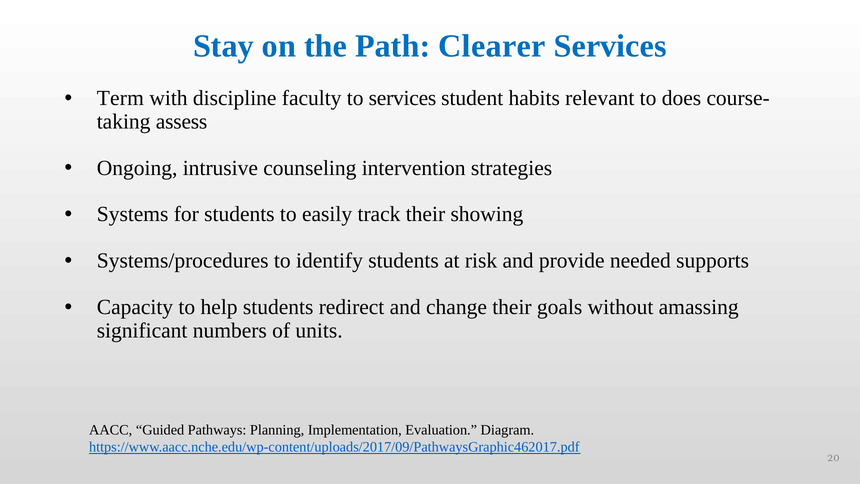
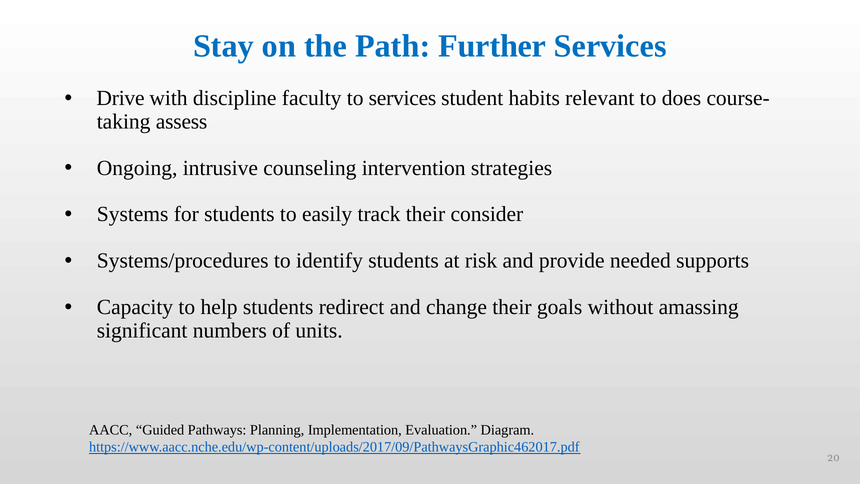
Clearer: Clearer -> Further (492, 46)
Term: Term -> Drive (121, 98)
showing: showing -> consider (487, 214)
